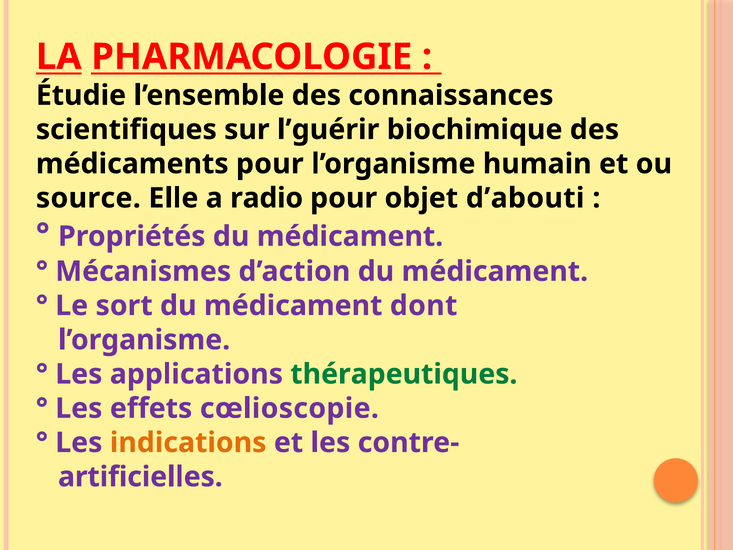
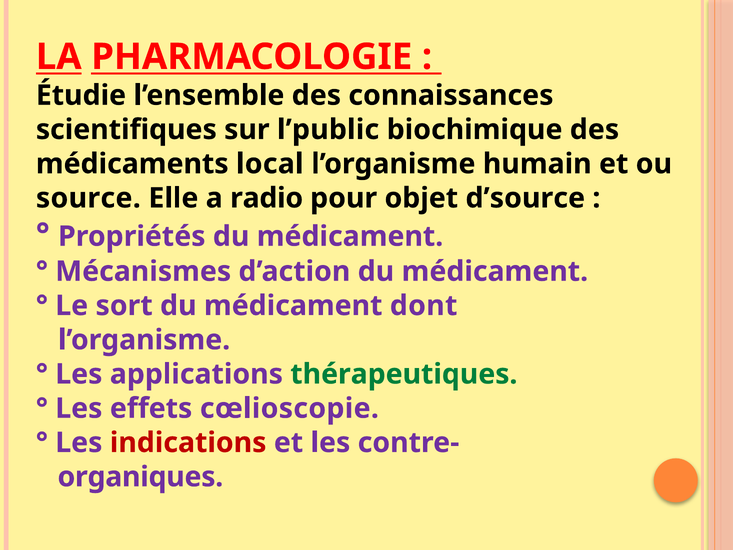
l’guérir: l’guérir -> l’public (328, 130)
médicaments pour: pour -> local (270, 164)
d’abouti: d’abouti -> d’source (525, 198)
indications colour: orange -> red (188, 442)
artificielles: artificielles -> organiques (140, 477)
